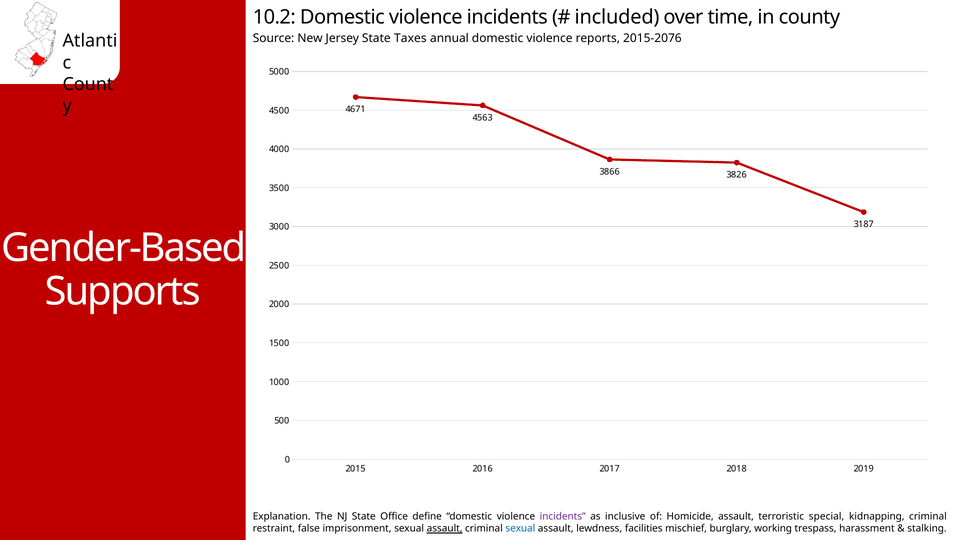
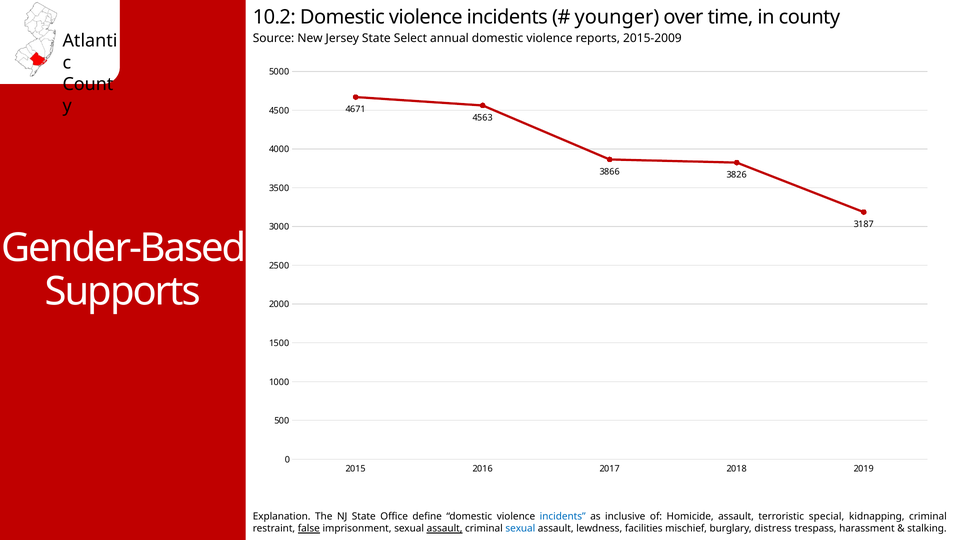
included: included -> younger (617, 17)
Taxes: Taxes -> Select (410, 38)
2015-2076: 2015-2076 -> 2015-2009 (652, 38)
incidents colour: purple -> blue (563, 516)
false underline: none -> present (309, 528)
working: working -> distress (773, 528)
